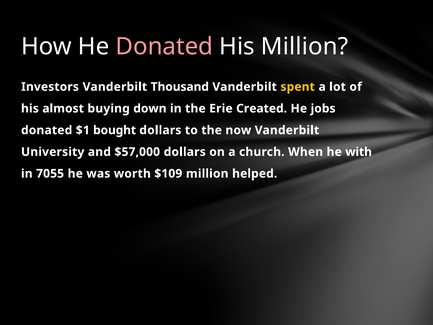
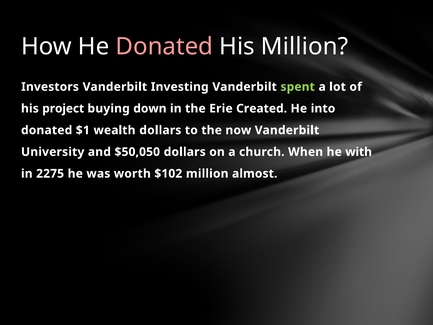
Thousand: Thousand -> Investing (180, 87)
spent colour: yellow -> light green (298, 87)
almost: almost -> project (63, 108)
jobs: jobs -> into (323, 108)
bought: bought -> wealth (114, 130)
$57,000: $57,000 -> $50,050 (137, 152)
7055: 7055 -> 2275 (50, 173)
$109: $109 -> $102 (168, 173)
helped: helped -> almost (255, 173)
